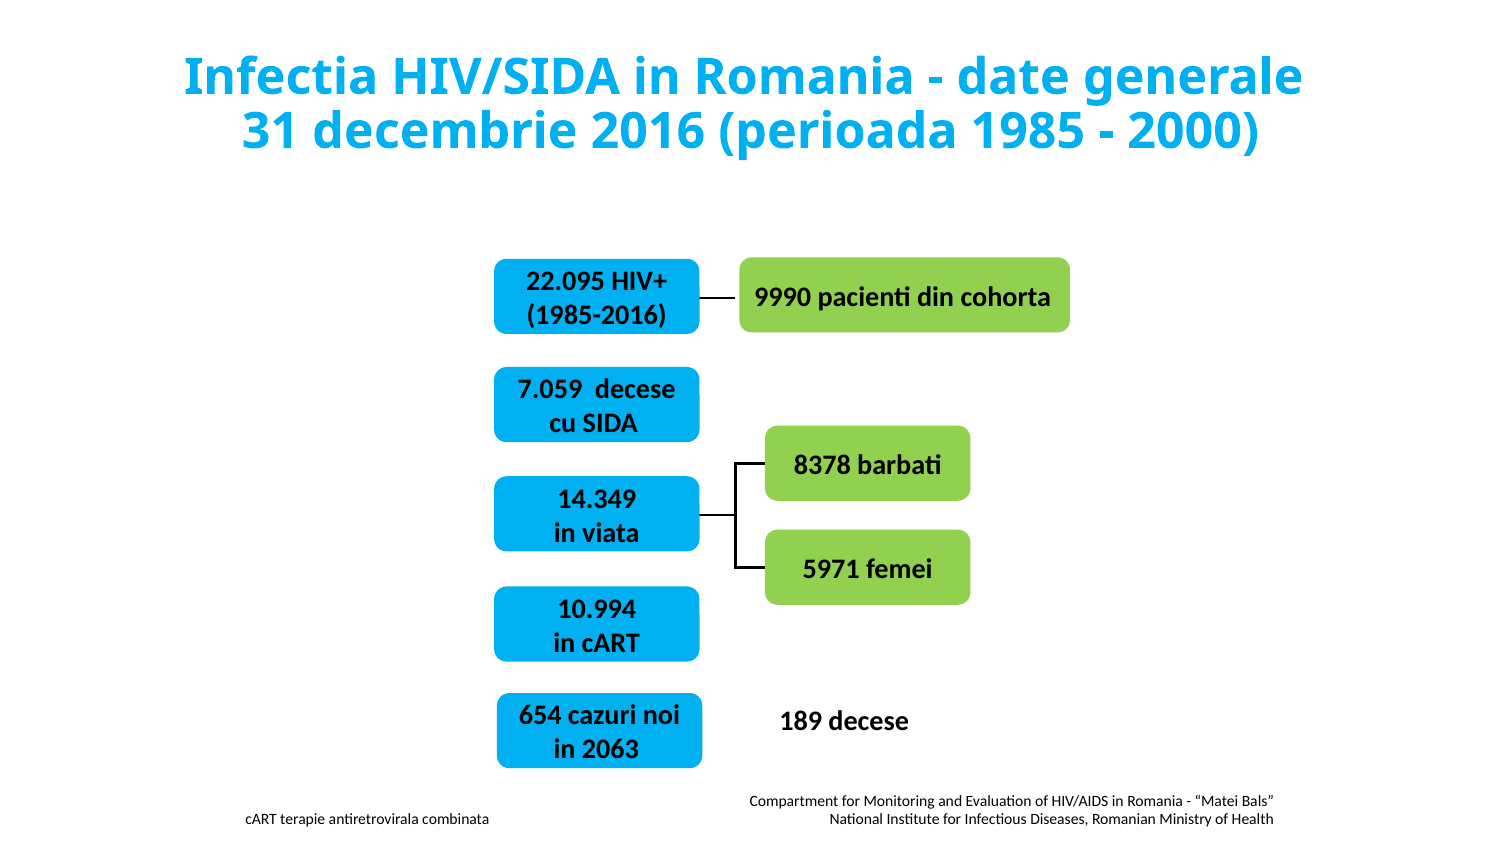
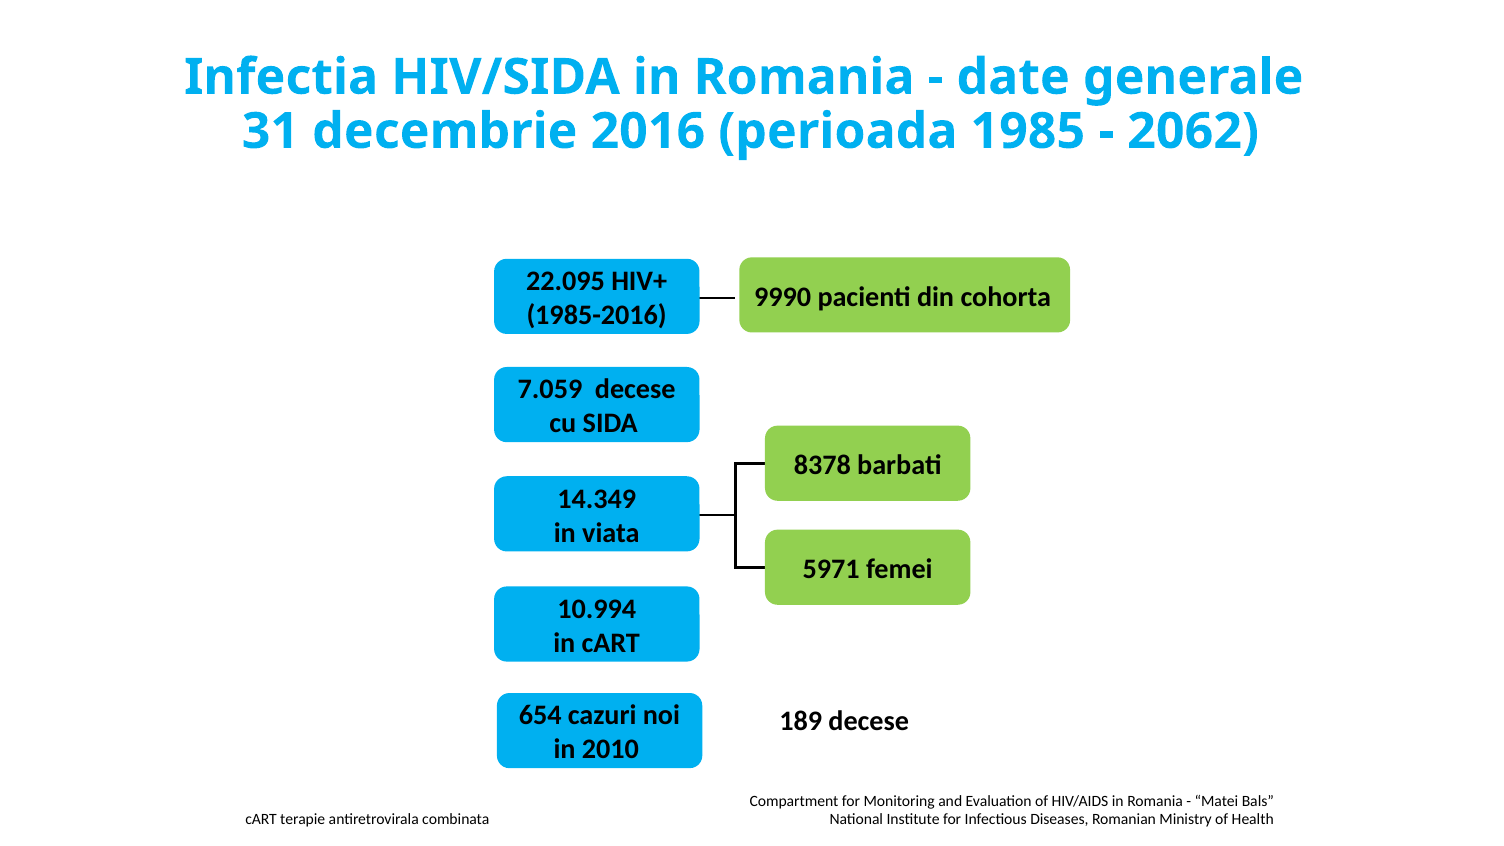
2000: 2000 -> 2062 (1193, 131)
2063: 2063 -> 2010 (610, 749)
